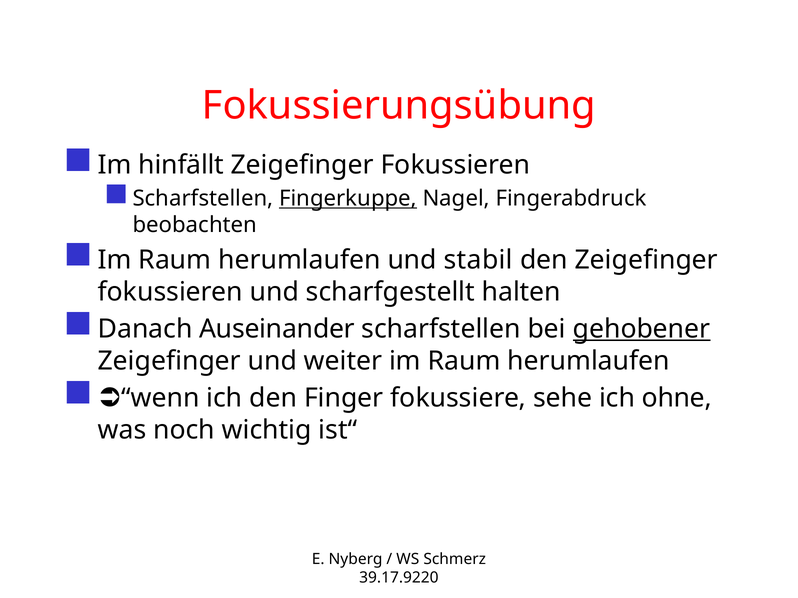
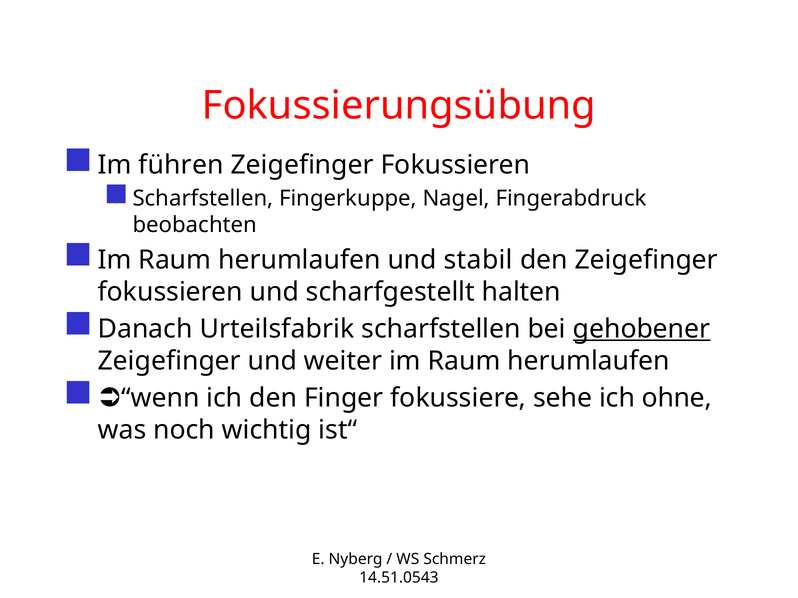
hinfällt: hinfällt -> führen (181, 165)
Fingerkuppe underline: present -> none (348, 199)
Auseinander: Auseinander -> Urteilsfabrik (277, 329)
39.17.9220: 39.17.9220 -> 14.51.0543 (399, 578)
